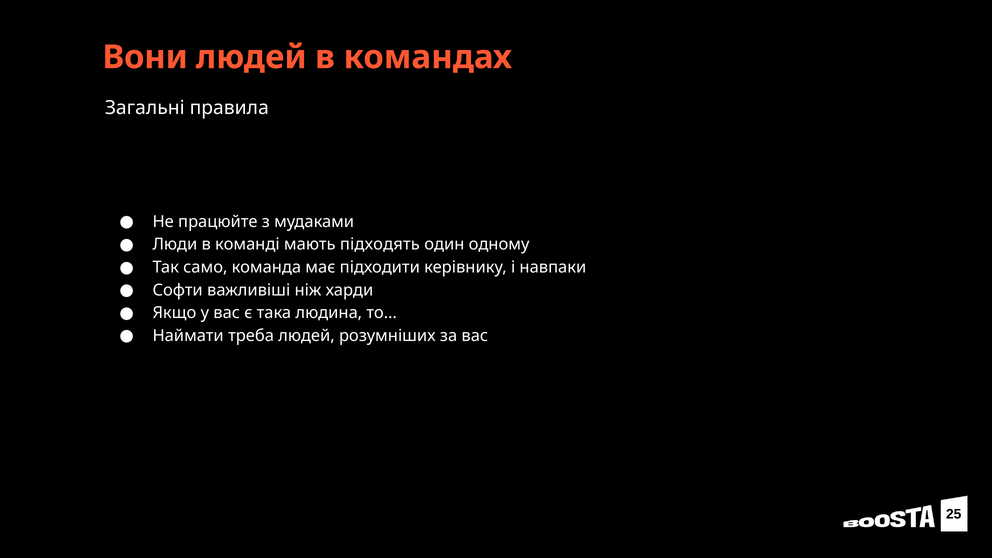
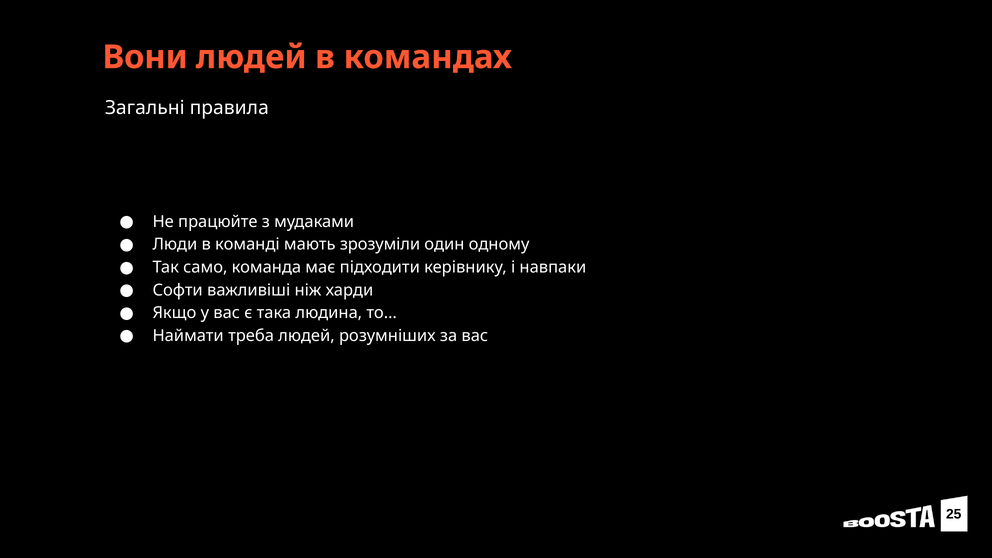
підходять: підходять -> зрозуміли (380, 245)
